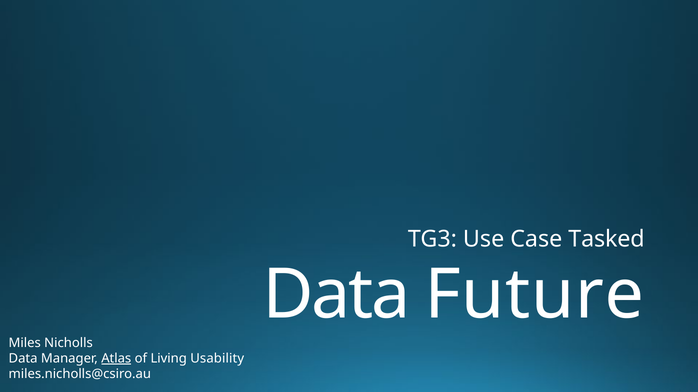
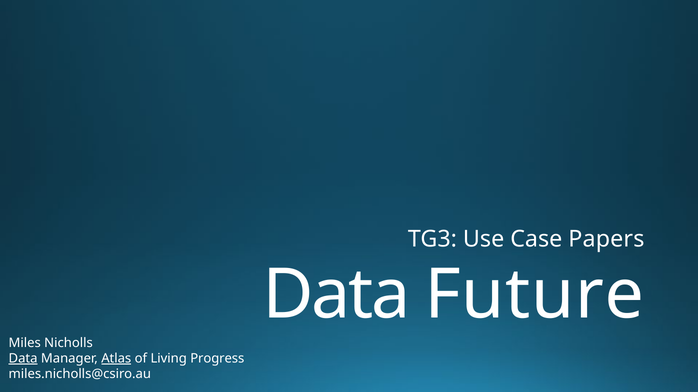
Tasked: Tasked -> Papers (606, 239)
Data underline: none -> present (23, 359)
Usability: Usability -> Progress (217, 359)
